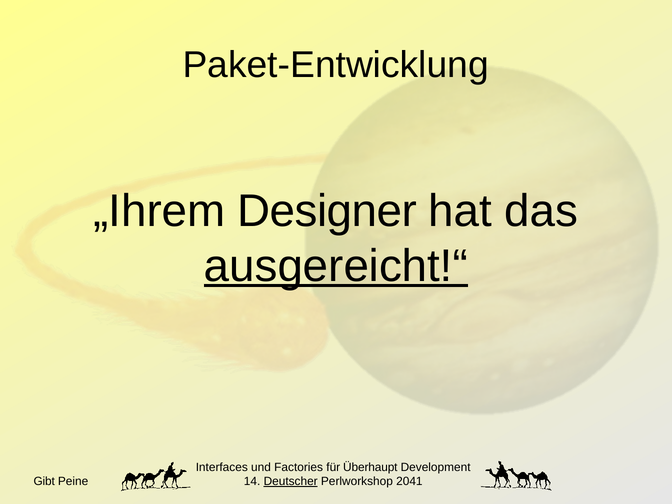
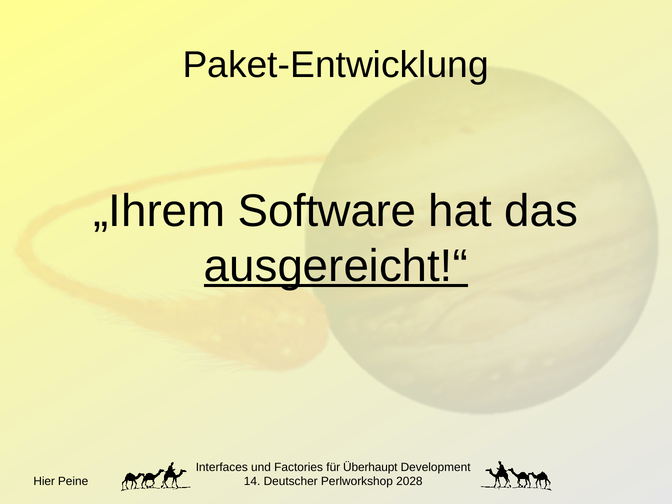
Designer: Designer -> Software (327, 211)
Gibt: Gibt -> Hier (44, 481)
Deutscher underline: present -> none (291, 481)
2041: 2041 -> 2028 (409, 481)
